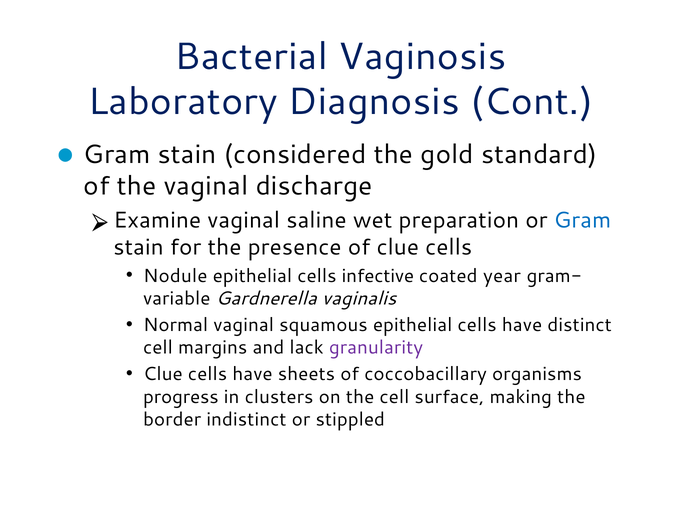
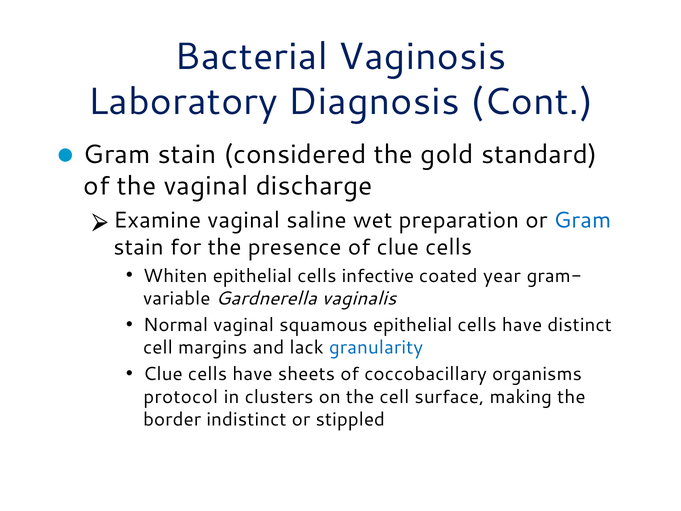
Nodule: Nodule -> Whiten (175, 276)
granularity colour: purple -> blue (376, 348)
progress: progress -> protocol (181, 397)
